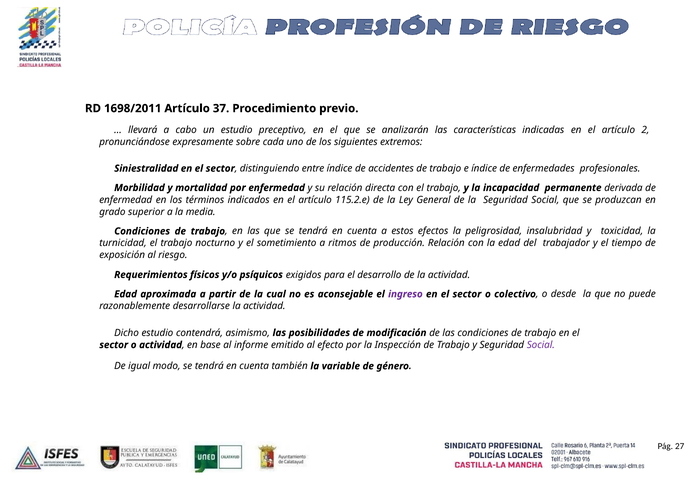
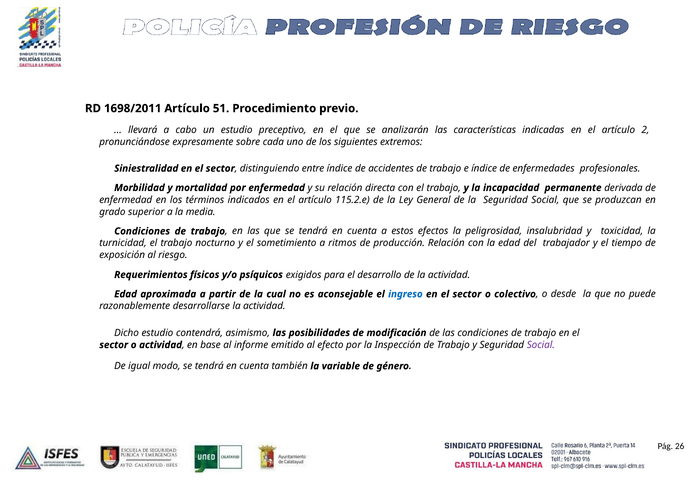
37: 37 -> 51 (221, 108)
ingreso colour: purple -> blue (405, 294)
27: 27 -> 26 (680, 446)
